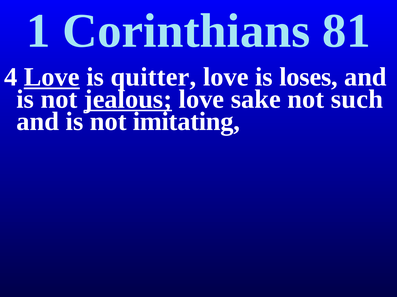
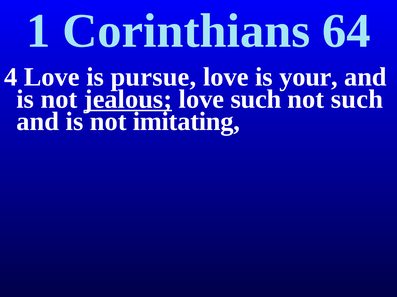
81: 81 -> 64 (346, 31)
Love underline: present -> none (52, 77)
quitter: quitter -> pursue (153, 77)
loses: loses -> your (309, 77)
love sake: sake -> such (256, 99)
